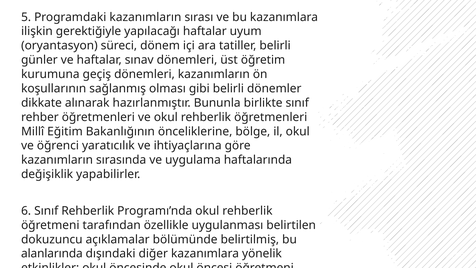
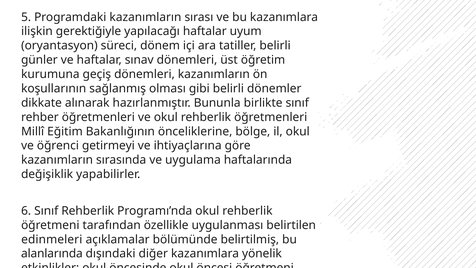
yaratıcılık: yaratıcılık -> getirmeyi (108, 146)
dokuzuncu: dokuzuncu -> edinmeleri (52, 239)
